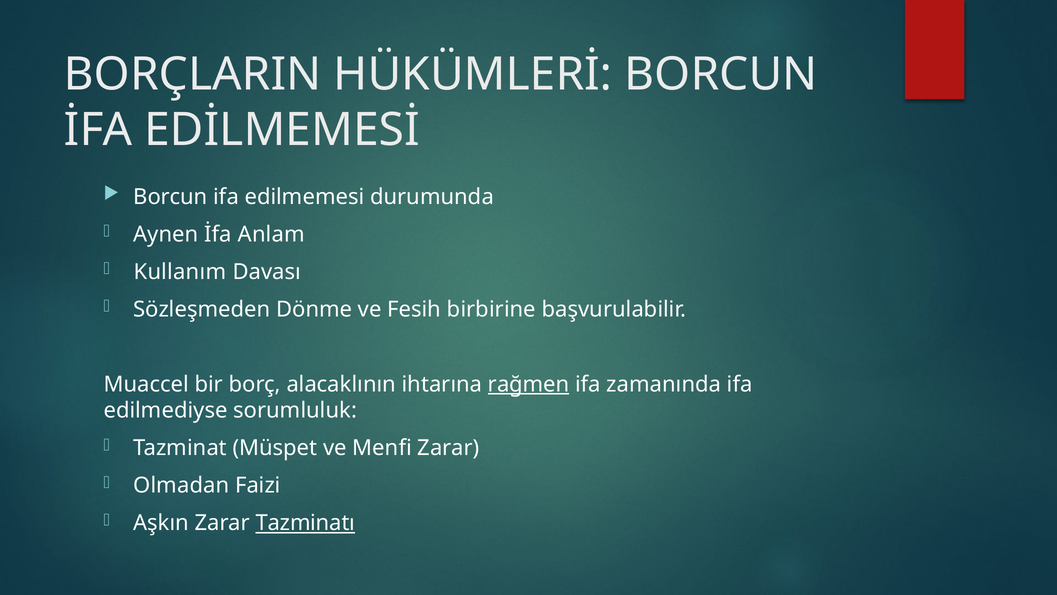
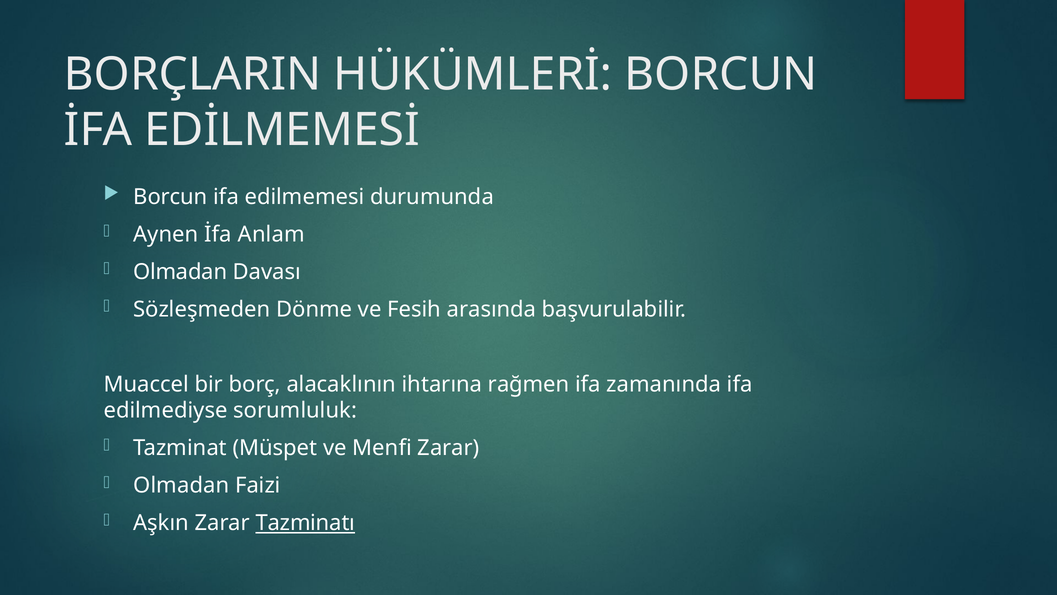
Kullanım: Kullanım -> Olmadan (180, 272)
birbirine: birbirine -> arasında (491, 309)
rağmen underline: present -> none (529, 384)
